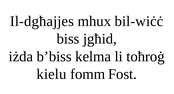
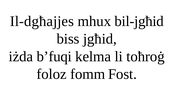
bil-wiċċ: bil-wiċċ -> bil-jgħid (139, 21)
b’biss: b’biss -> b’fuqi (54, 56)
kielu: kielu -> foloz (52, 74)
